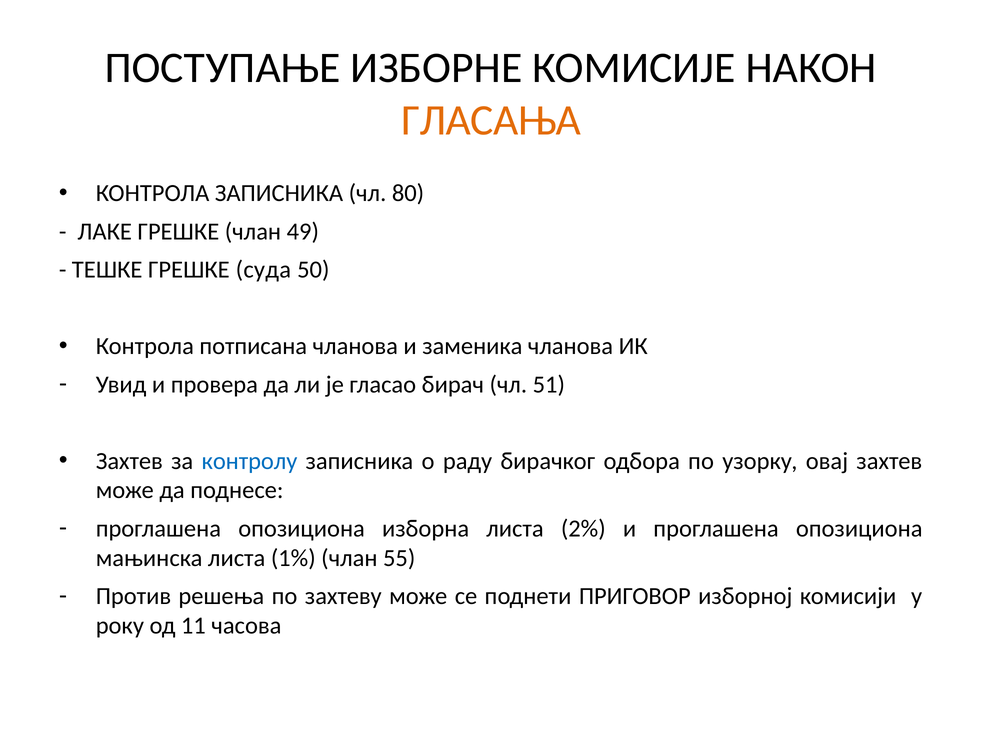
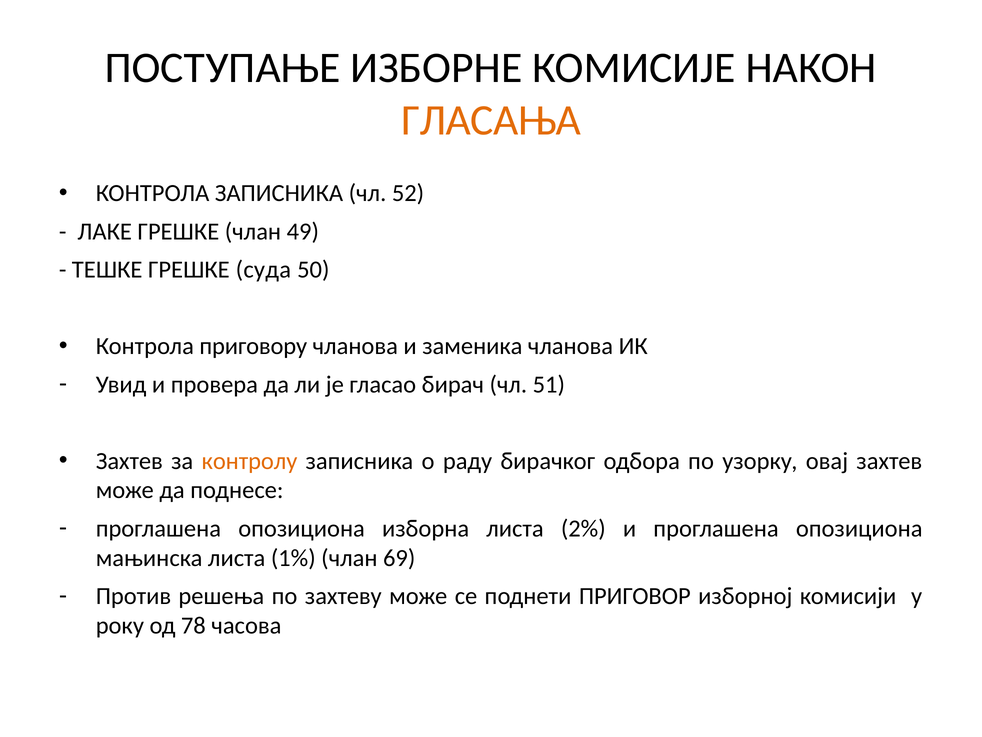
80: 80 -> 52 (408, 193)
потписана: потписана -> приговору (253, 346)
контролу colour: blue -> orange (249, 461)
55: 55 -> 69 (399, 558)
11: 11 -> 78 (193, 625)
